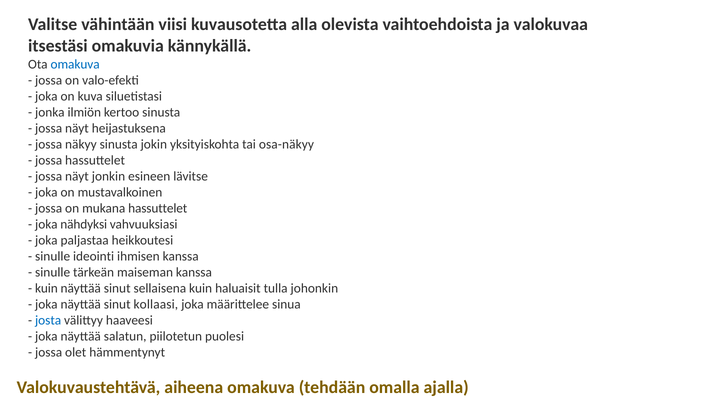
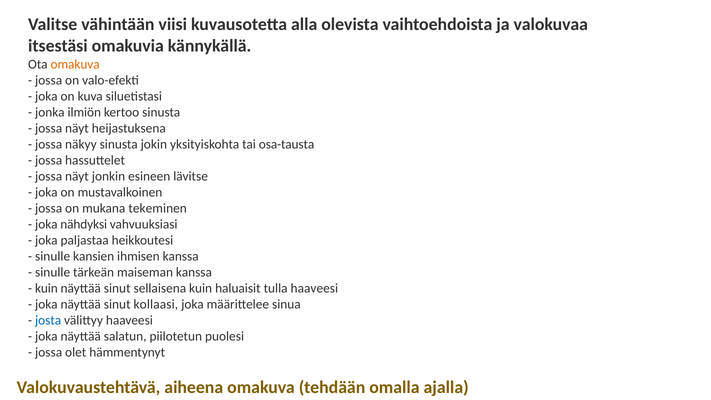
omakuva colour: blue -> orange (75, 64)
osa-näkyy: osa-näkyy -> osa-tausta (287, 144)
mukana hassuttelet: hassuttelet -> tekeminen (158, 208)
ideointi: ideointi -> kansien (94, 256)
tulla johonkin: johonkin -> haaveesi (314, 288)
